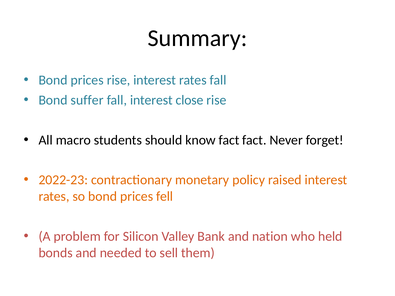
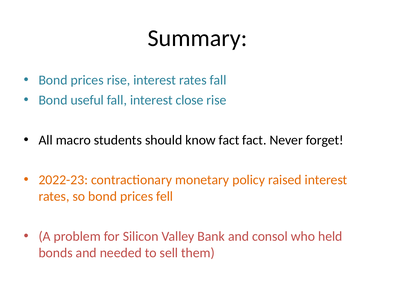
suffer: suffer -> useful (87, 100)
nation: nation -> consol (270, 237)
